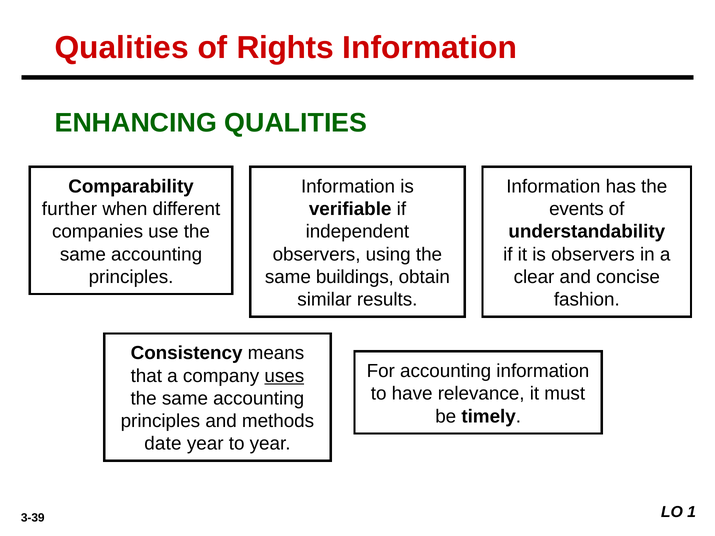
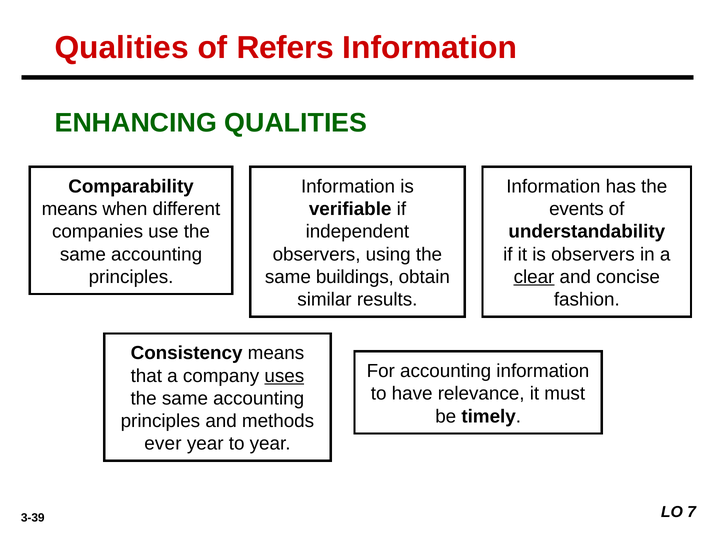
Rights: Rights -> Refers (285, 48)
further: further -> means (70, 209)
clear underline: none -> present (534, 277)
date: date -> ever (163, 444)
1: 1 -> 7 (692, 512)
